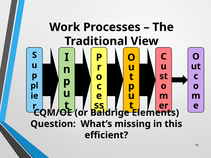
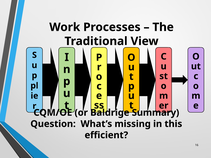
Elements: Elements -> Summary (156, 113)
